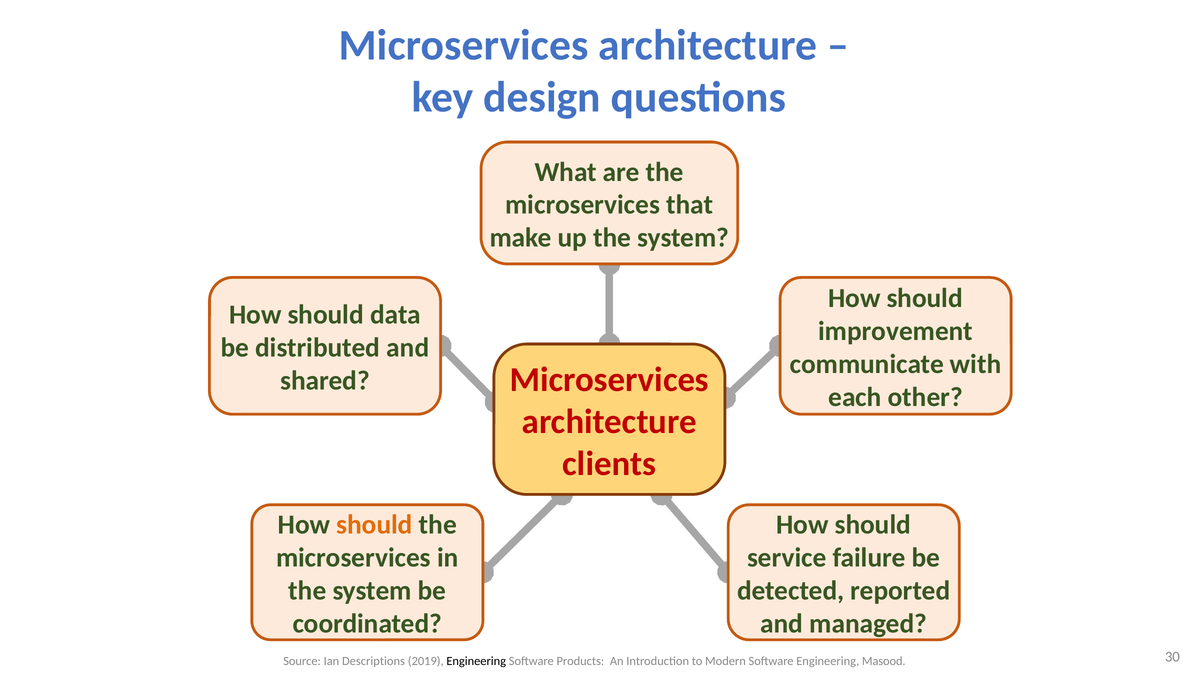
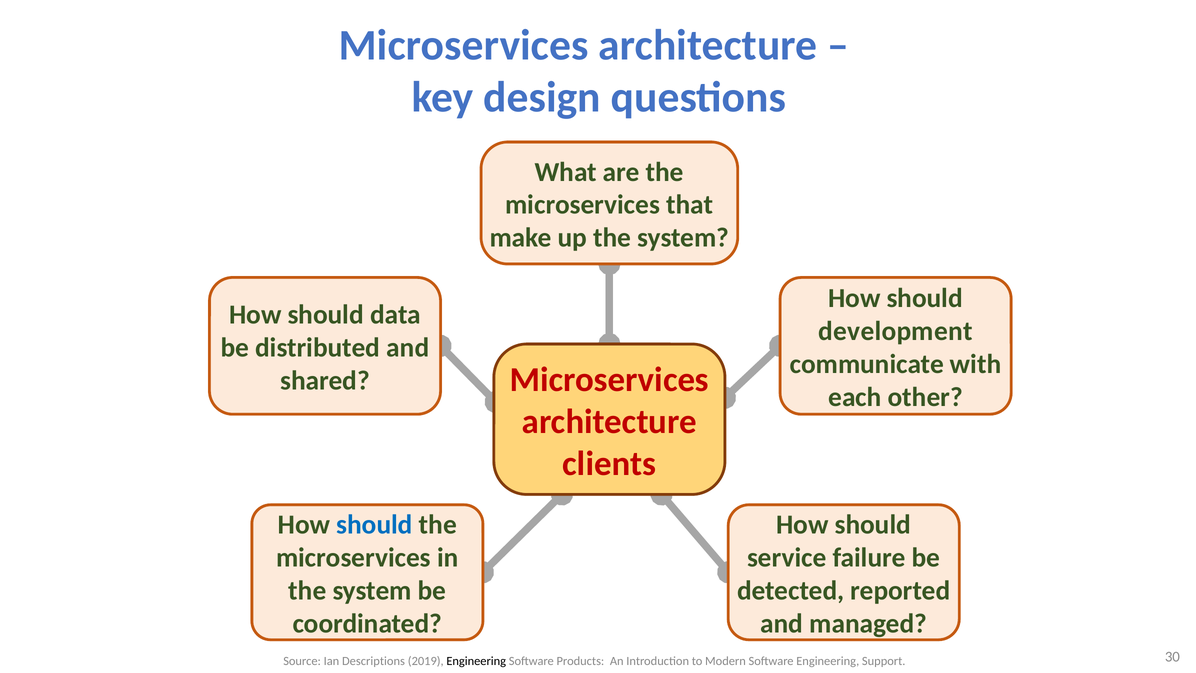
improvement: improvement -> development (895, 331)
should colour: orange -> blue (374, 525)
Masood: Masood -> Support (884, 661)
